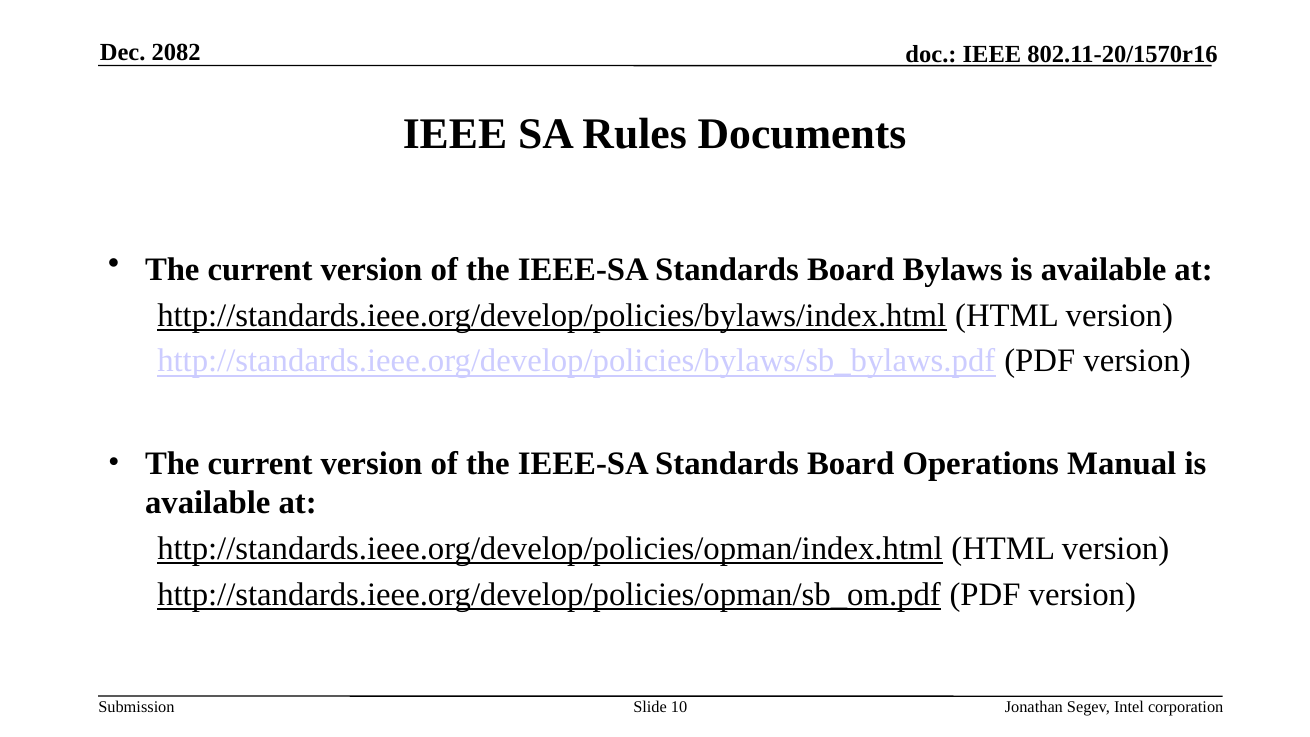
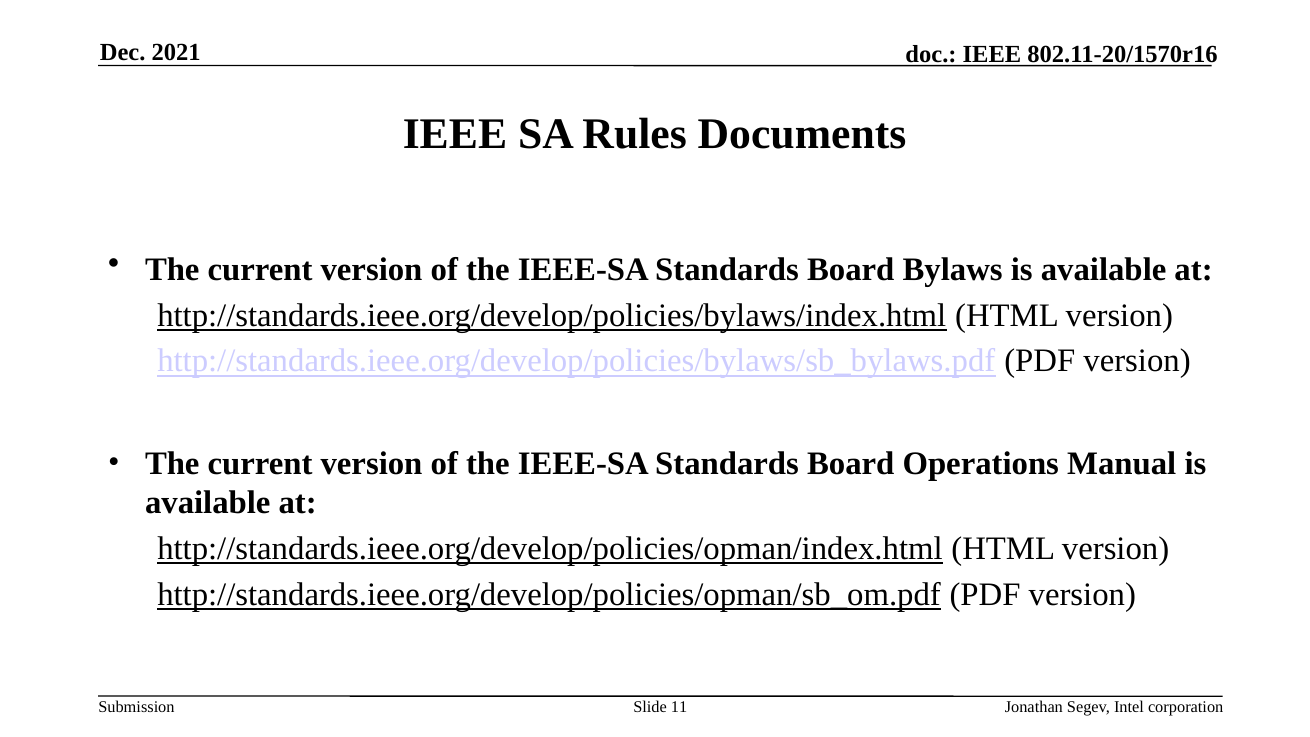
2082: 2082 -> 2021 (176, 52)
10: 10 -> 11 (679, 707)
